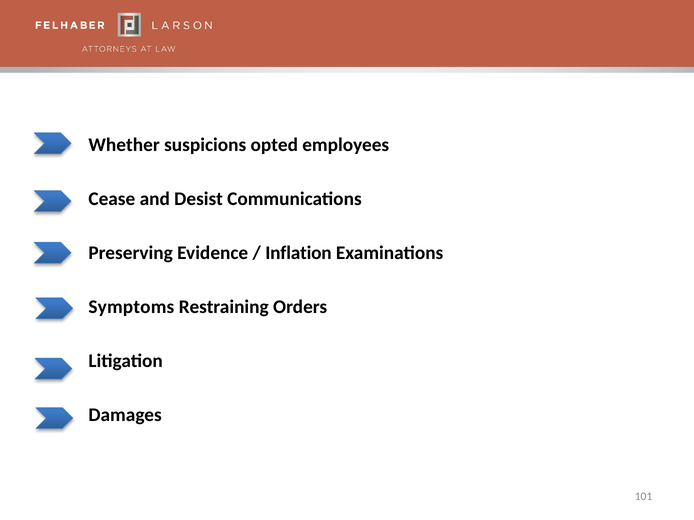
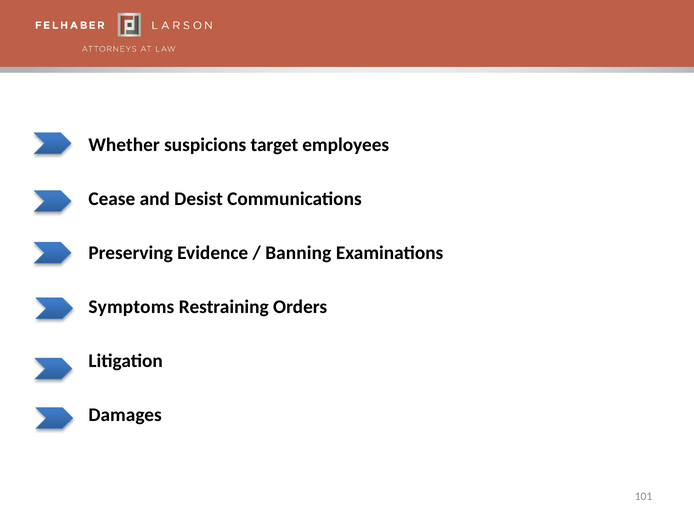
opted: opted -> target (274, 145)
Inflation: Inflation -> Banning (298, 253)
